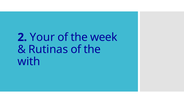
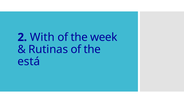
Your: Your -> With (42, 37)
with: with -> está (29, 62)
